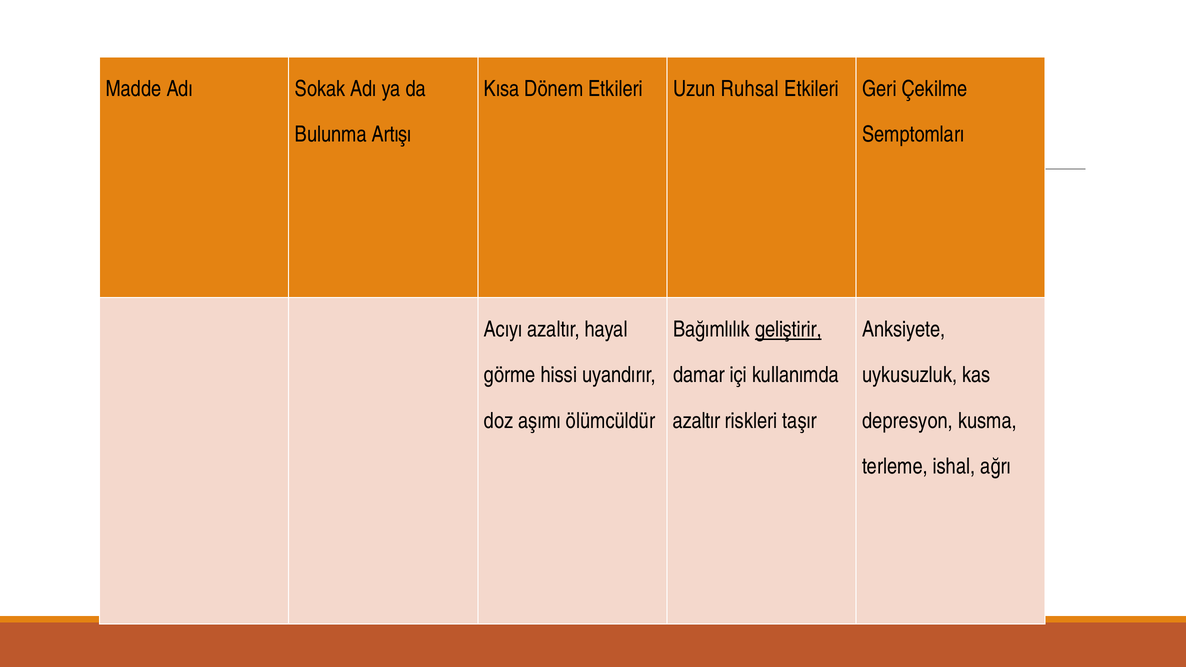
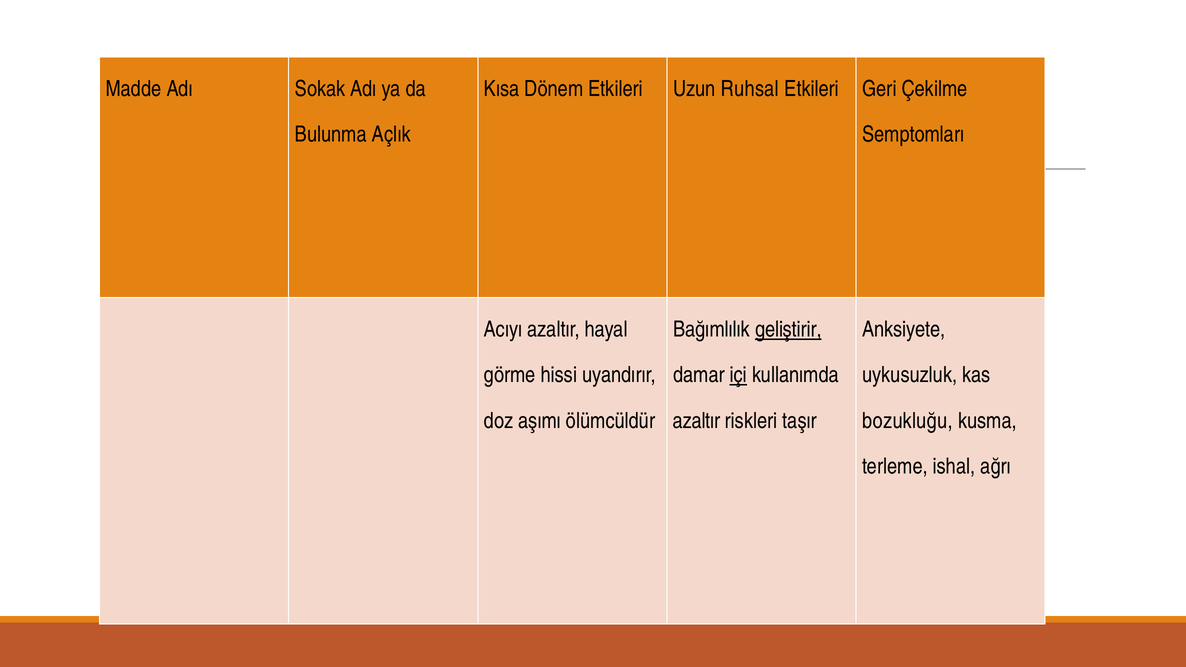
Artışı: Artışı -> Açlık (391, 135)
içi underline: none -> present (738, 375)
depresyon: depresyon -> bozukluğu (908, 421)
